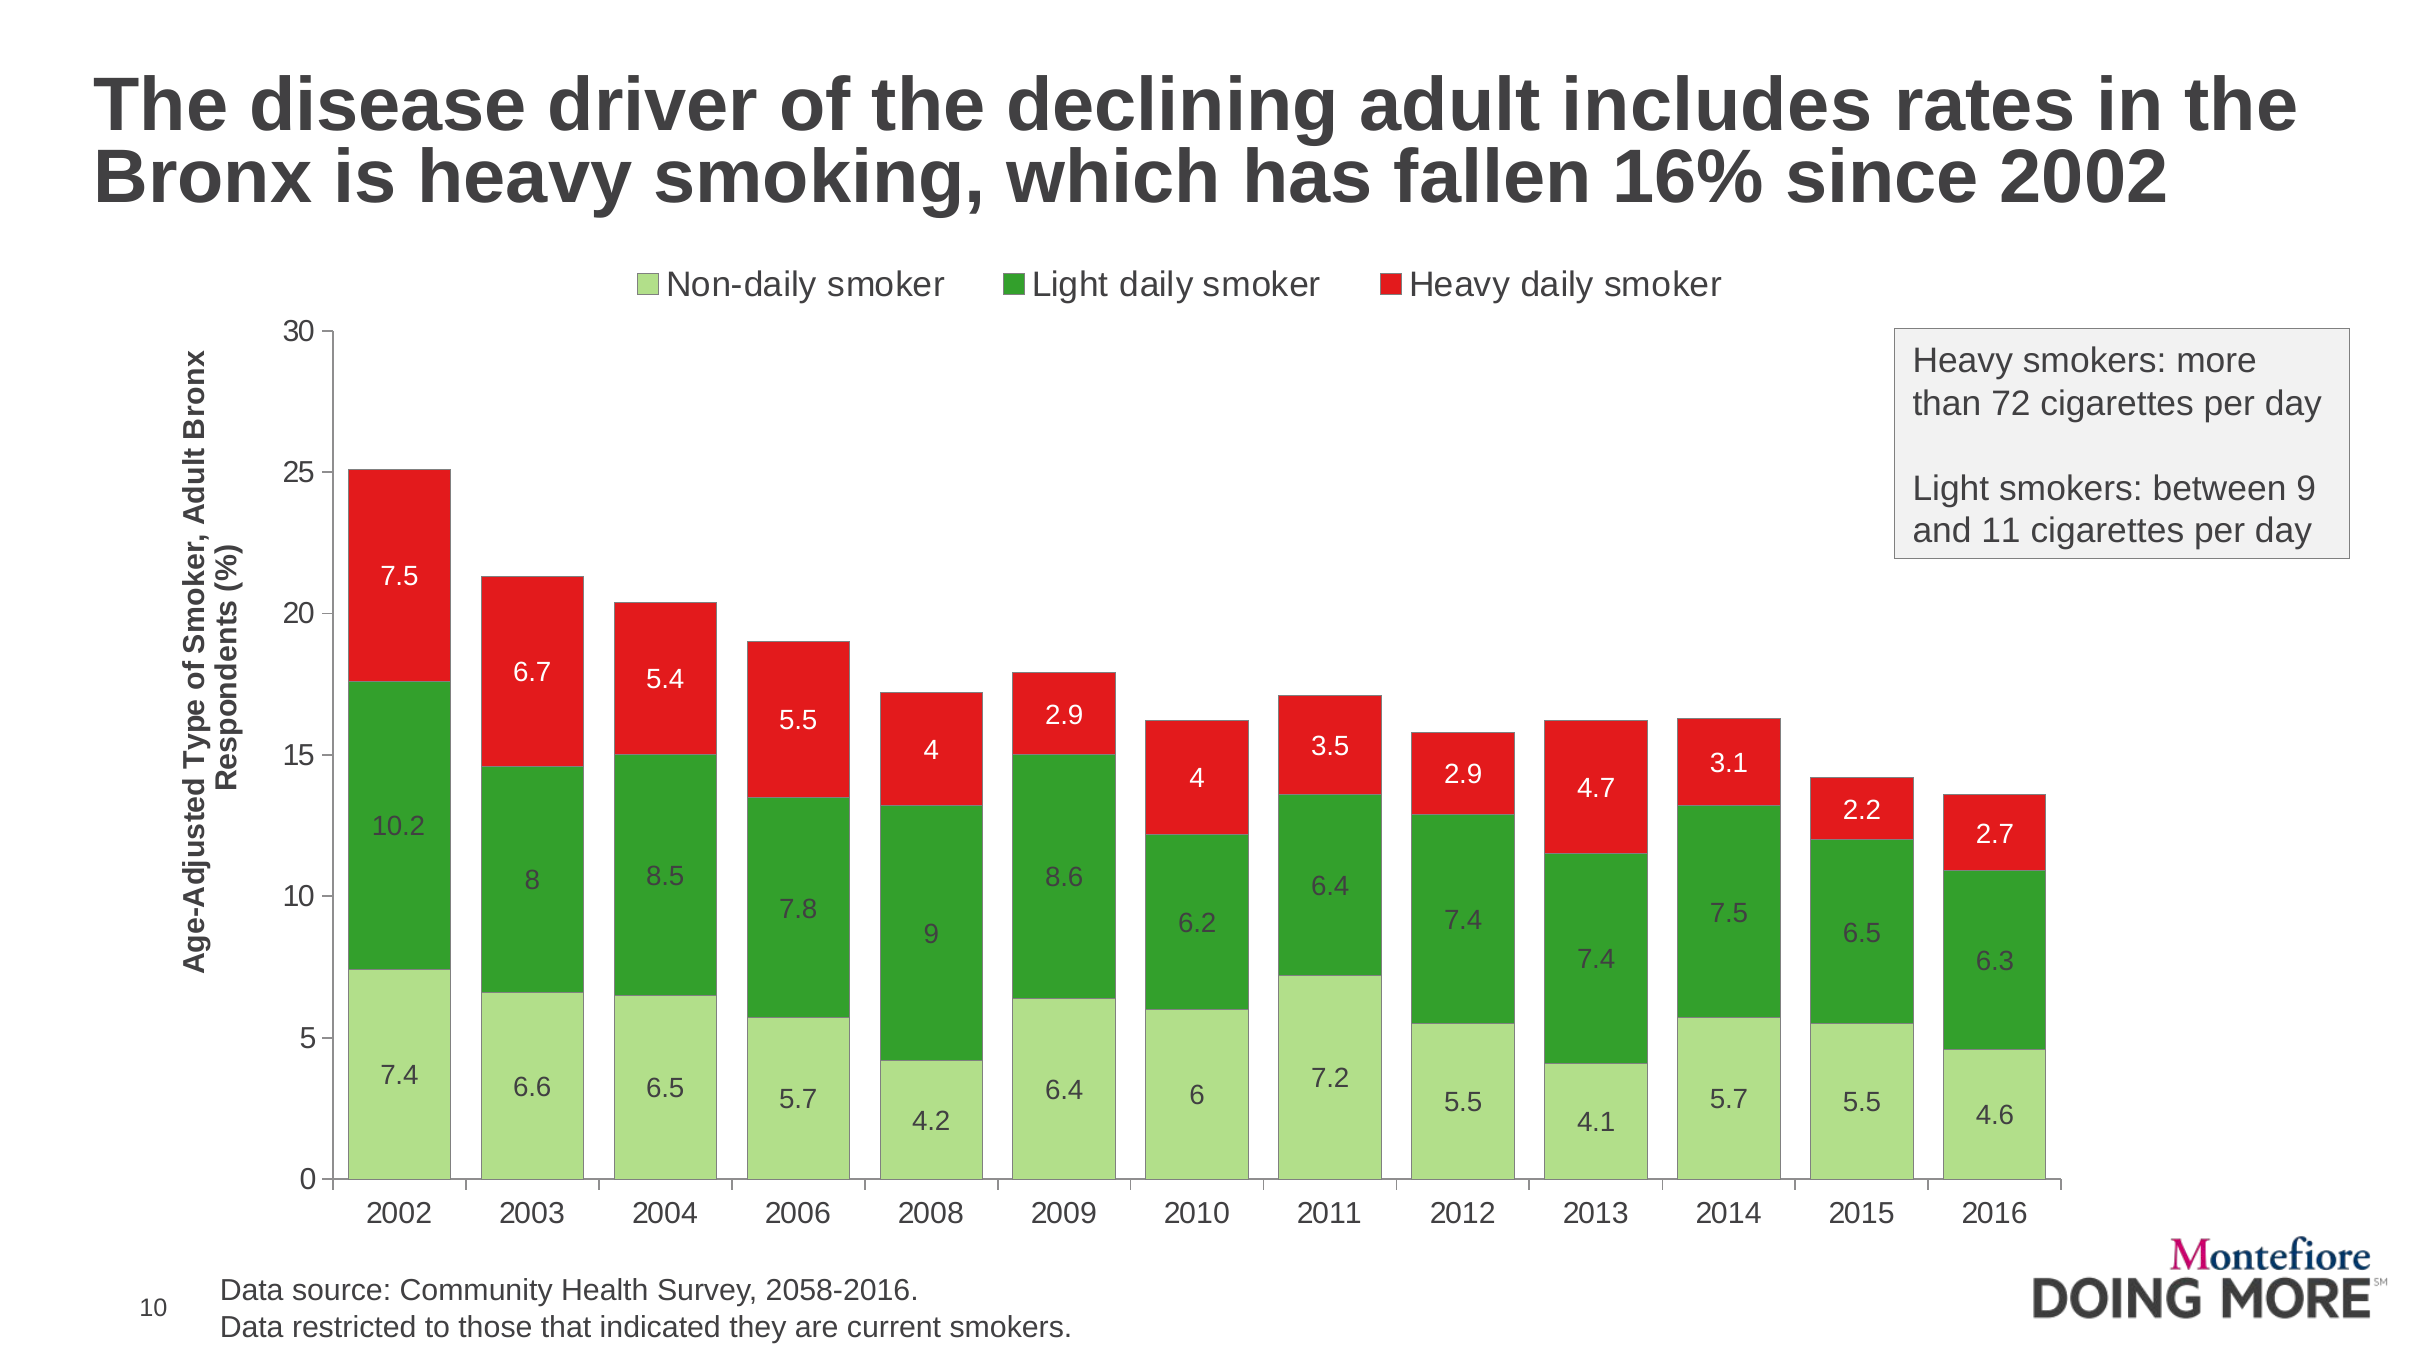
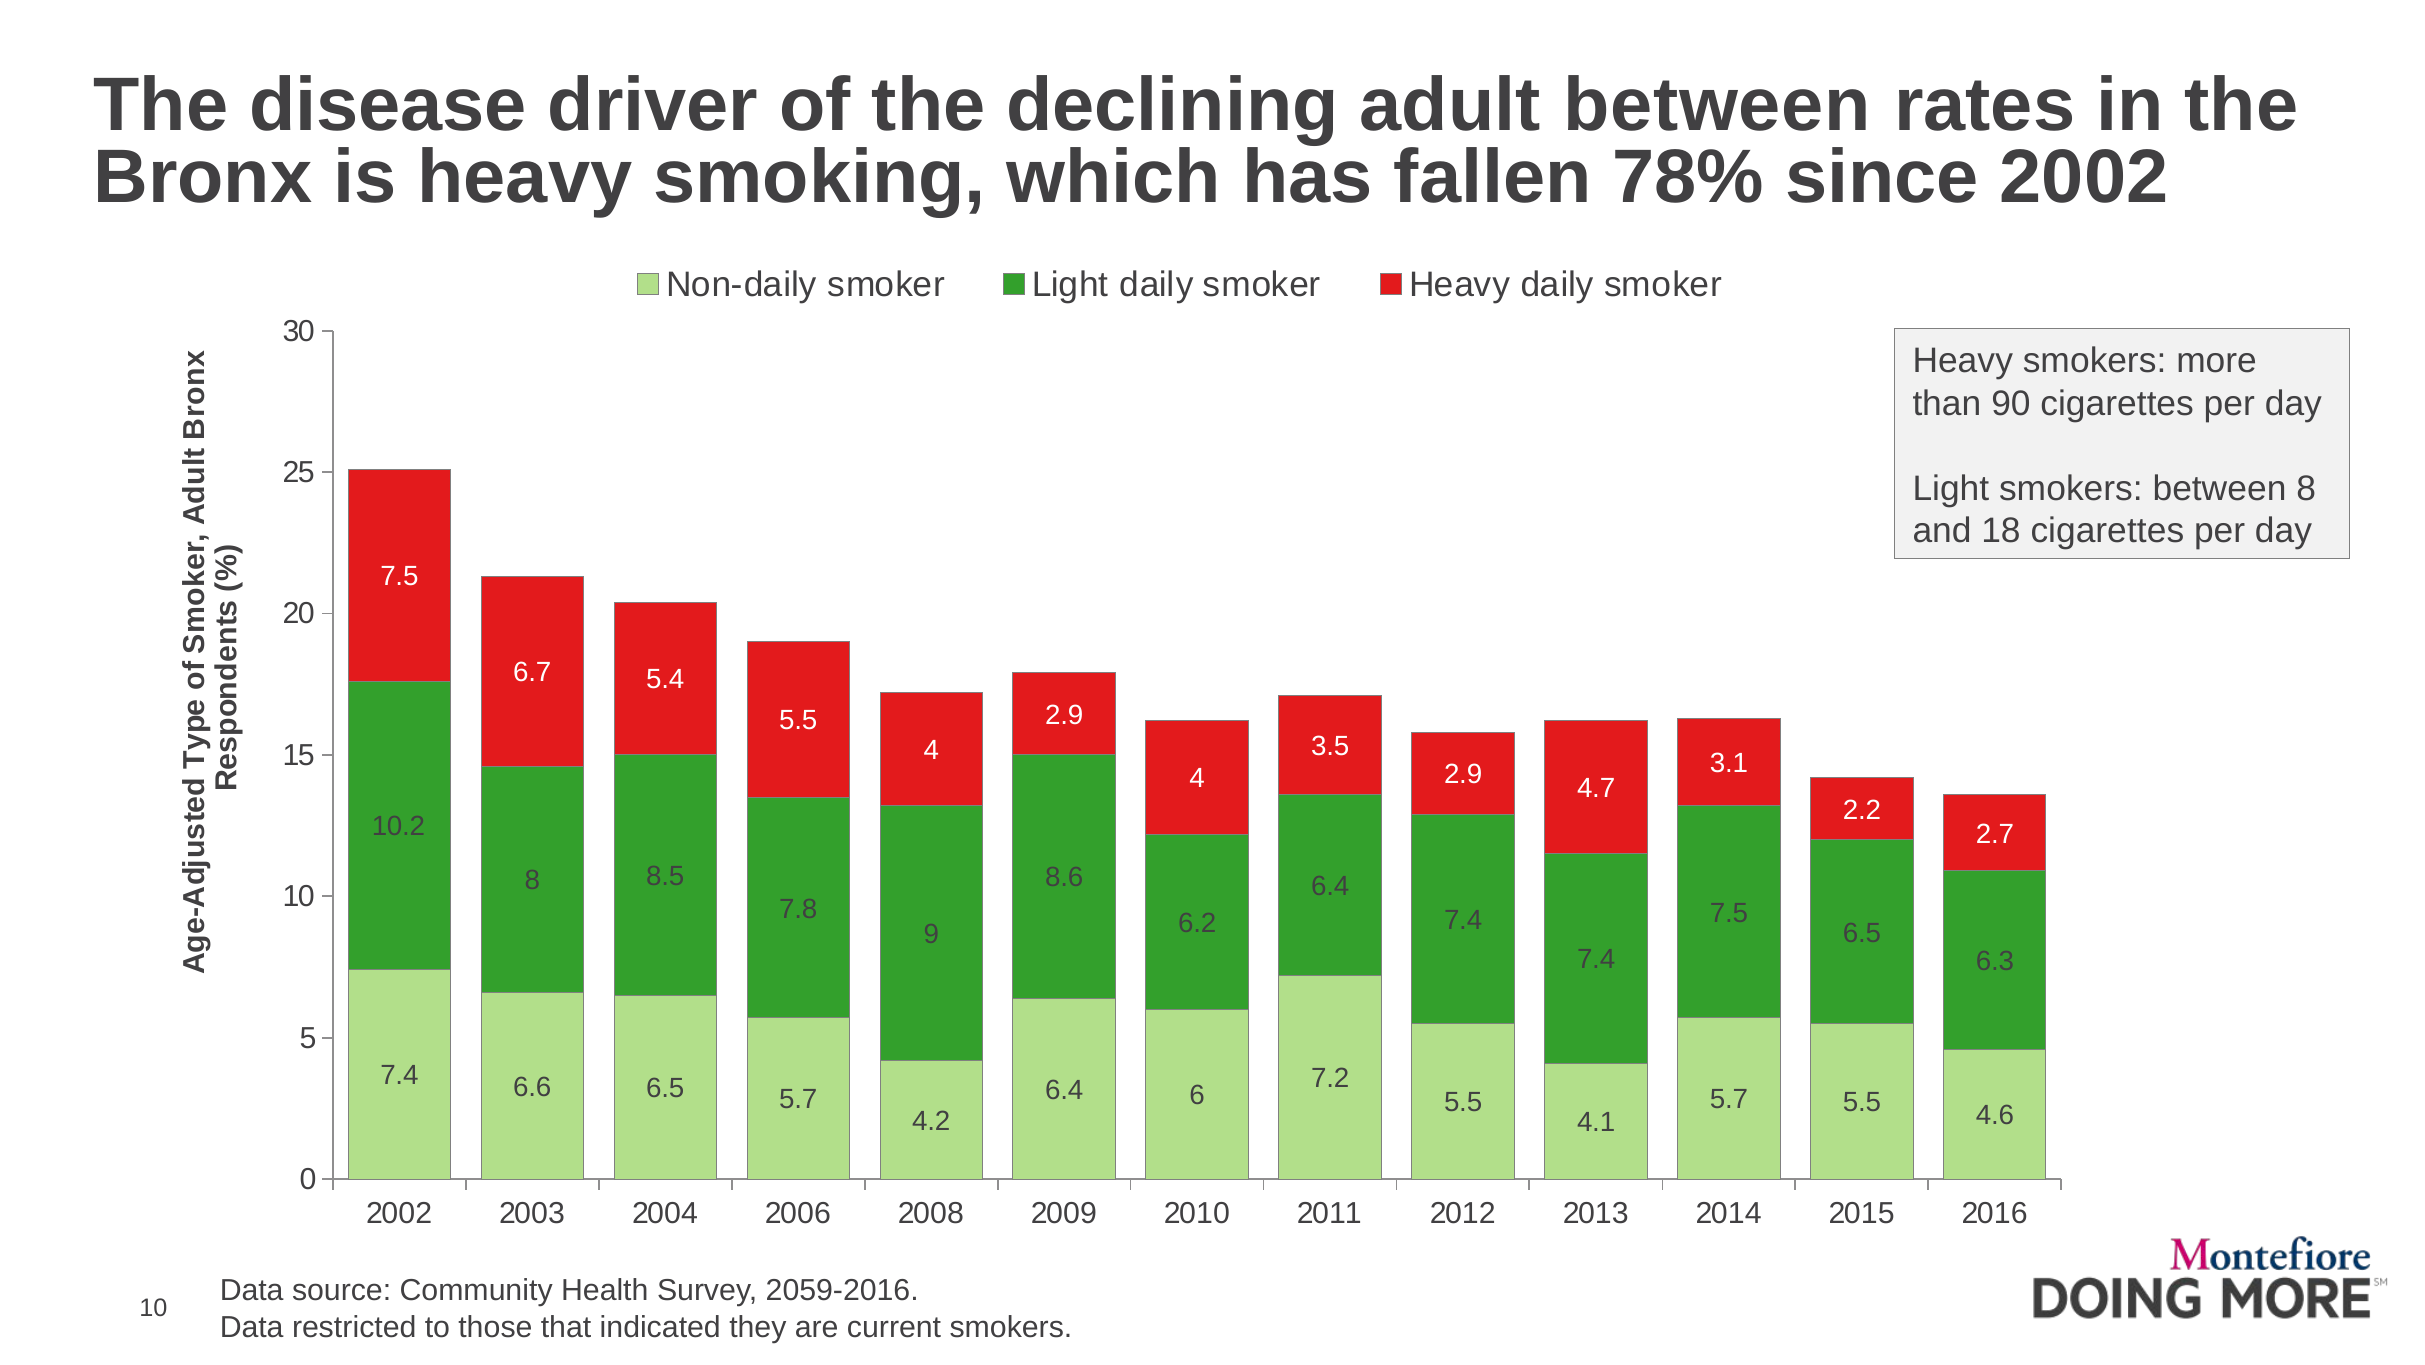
adult includes: includes -> between (1717, 105)
16%: 16% -> 78% (1688, 178)
72: 72 -> 90 (2011, 403)
between 9: 9 -> 8 (2306, 488)
11: 11 -> 18 (2001, 531)
2058-2016: 2058-2016 -> 2059-2016 (842, 1290)
